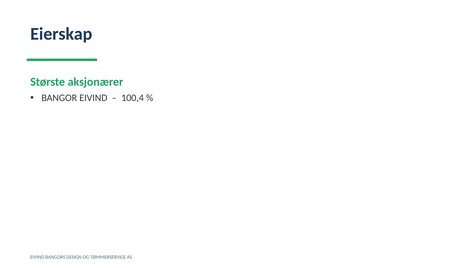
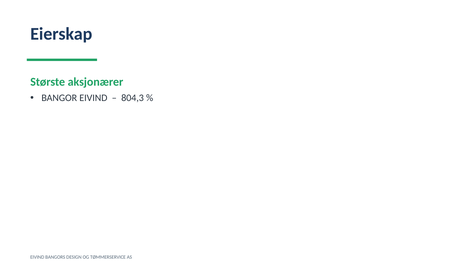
100,4: 100,4 -> 804,3 (133, 98)
